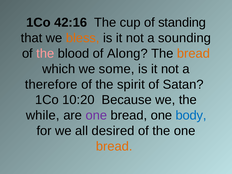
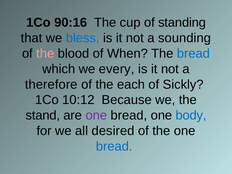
42:16: 42:16 -> 90:16 (71, 23)
bless colour: orange -> blue (83, 38)
Along: Along -> When (127, 54)
bread colour: orange -> blue (193, 54)
some: some -> every (117, 69)
spirit: spirit -> each (131, 84)
Satan: Satan -> Sickly (183, 84)
10:20: 10:20 -> 10:12 (78, 100)
while: while -> stand (43, 115)
bread colour: orange -> blue (114, 146)
